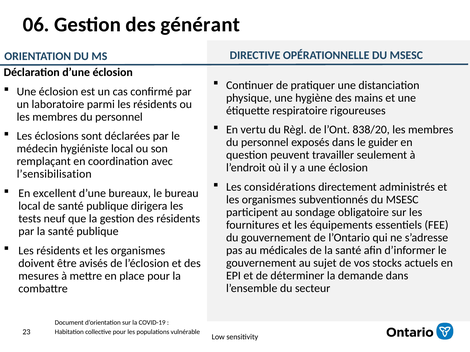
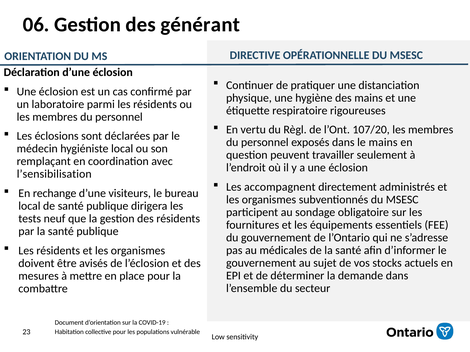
838/20: 838/20 -> 107/20 (371, 130)
le guider: guider -> mains (383, 143)
considérations: considérations -> accompagnent (280, 187)
excellent: excellent -> rechange (55, 194)
bureaux: bureaux -> visiteurs (130, 194)
